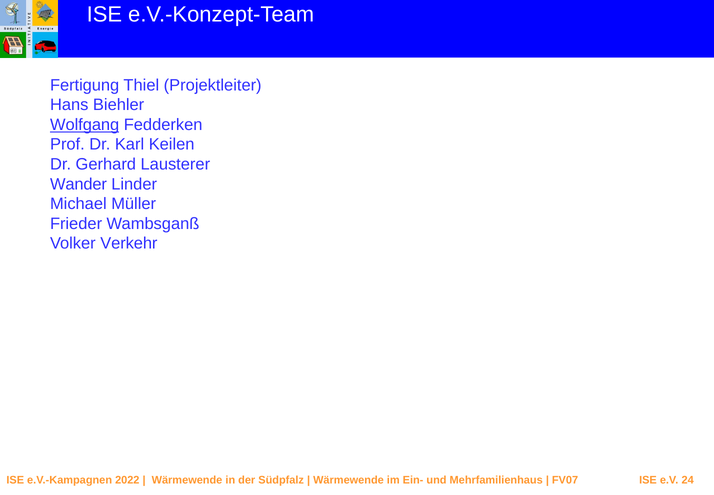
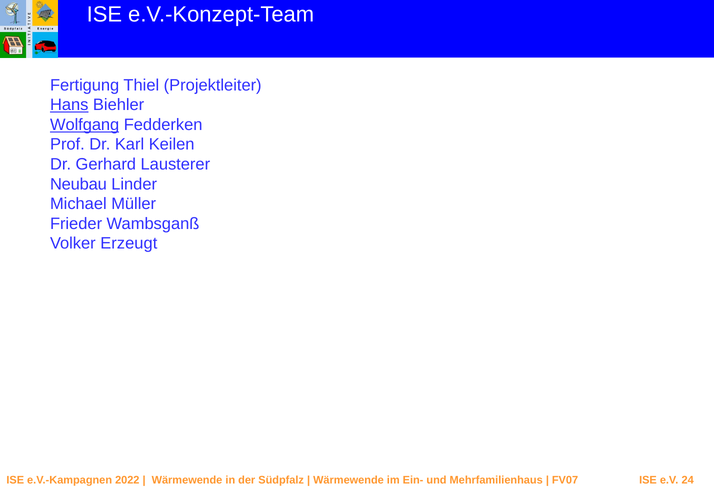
Hans underline: none -> present (69, 105)
Wander: Wander -> Neubau (78, 184)
Verkehr: Verkehr -> Erzeugt (129, 243)
